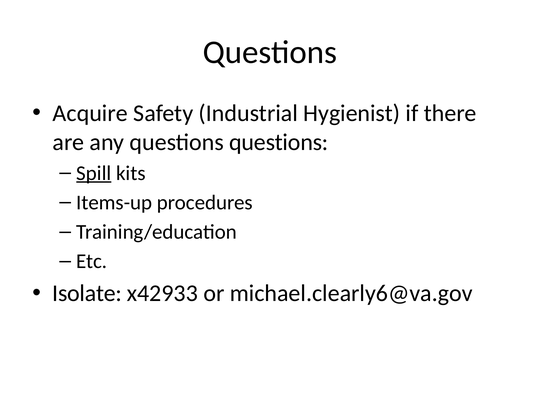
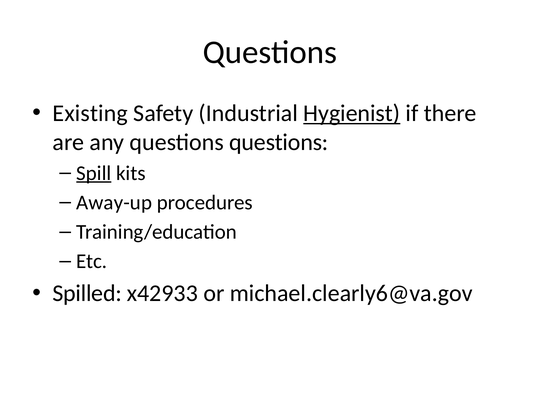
Acquire: Acquire -> Existing (90, 113)
Hygienist underline: none -> present (352, 113)
Items-up: Items-up -> Away-up (114, 203)
Isolate: Isolate -> Spilled (87, 293)
